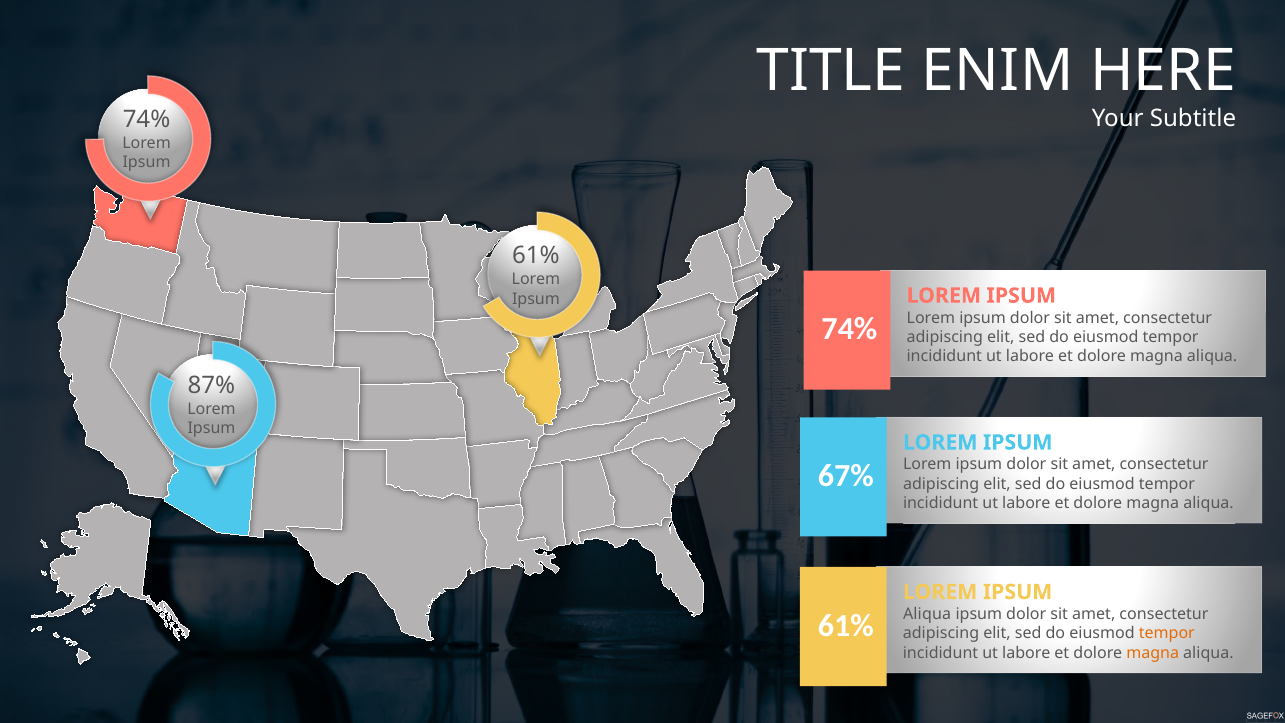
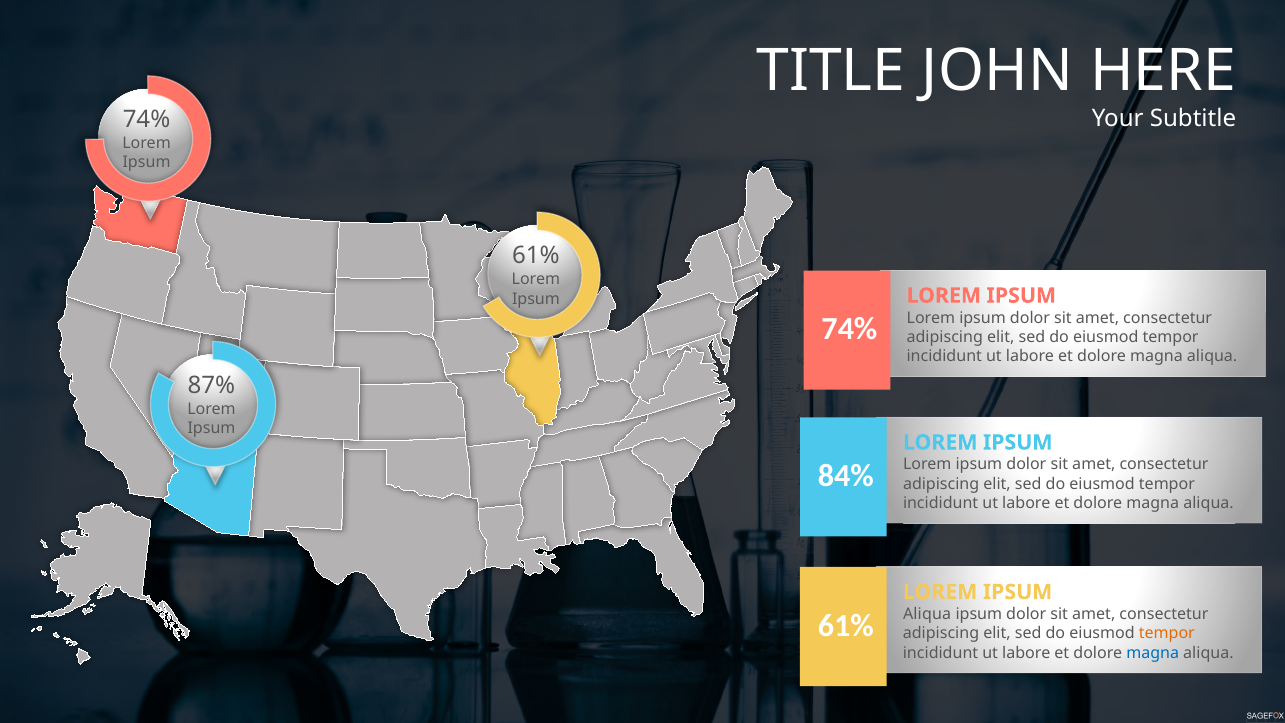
ENIM: ENIM -> JOHN (998, 71)
67%: 67% -> 84% (846, 476)
magna colour: orange -> blue (1153, 653)
